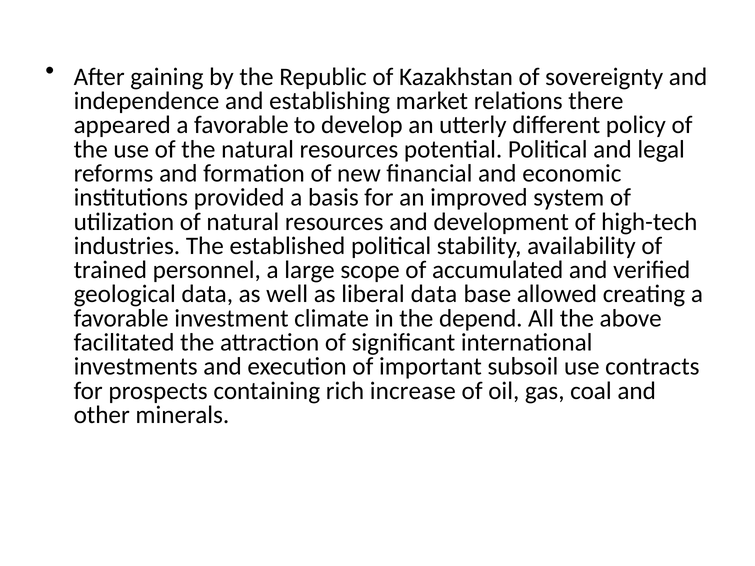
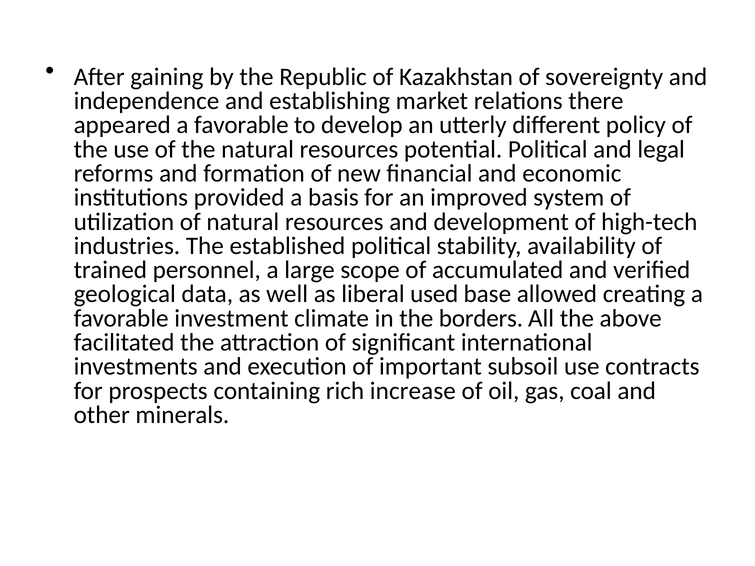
liberal data: data -> used (434, 294)
depend: depend -> borders (481, 318)
